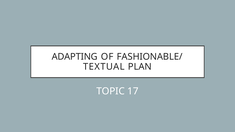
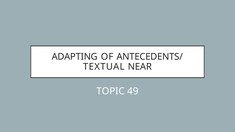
FASHIONABLE/: FASHIONABLE/ -> ANTECEDENTS/ (150, 57)
PLAN: PLAN -> NEAR (140, 67)
17: 17 -> 49 (133, 91)
